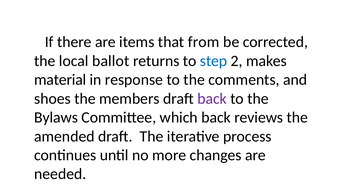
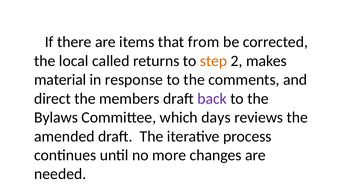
ballot: ballot -> called (111, 61)
step colour: blue -> orange (214, 61)
shoes: shoes -> direct (52, 99)
which back: back -> days (216, 117)
